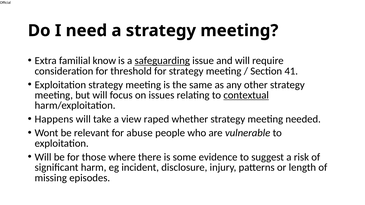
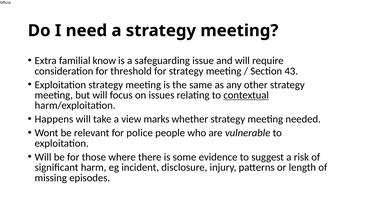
safeguarding underline: present -> none (162, 61)
41: 41 -> 43 (291, 71)
raped: raped -> marks (157, 119)
abuse: abuse -> police (140, 133)
